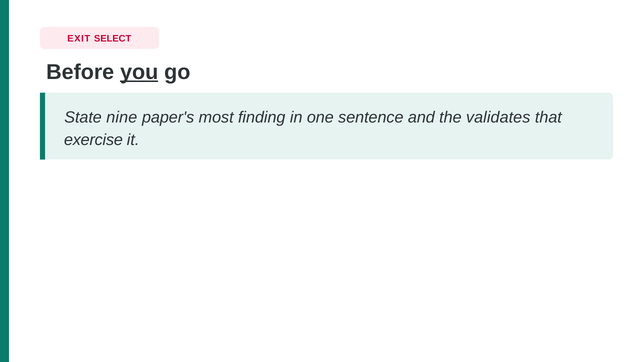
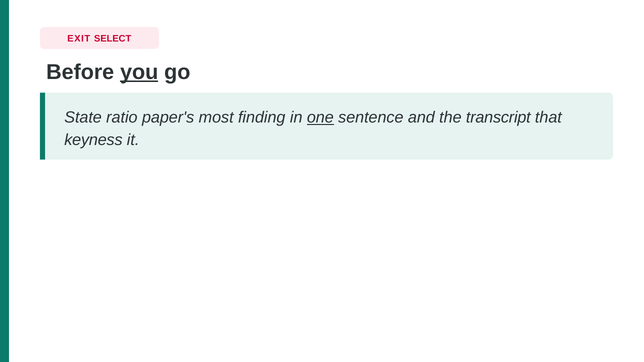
nine: nine -> ratio (122, 118)
one underline: none -> present (320, 118)
validates: validates -> transcript (498, 118)
exercise: exercise -> keyness (93, 140)
